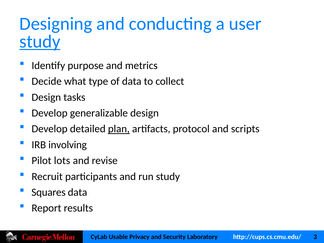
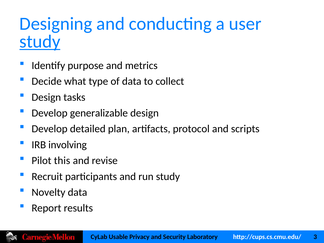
plan underline: present -> none (119, 129)
lots: lots -> this (62, 161)
Squares: Squares -> Novelty (48, 192)
